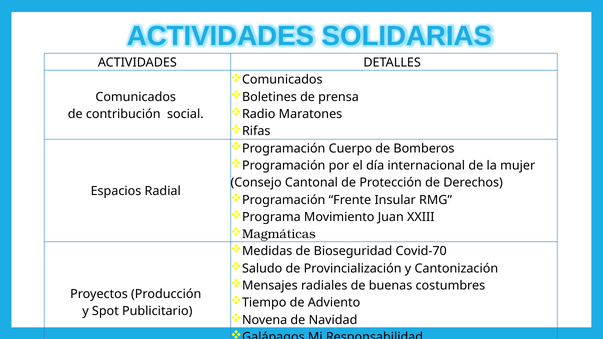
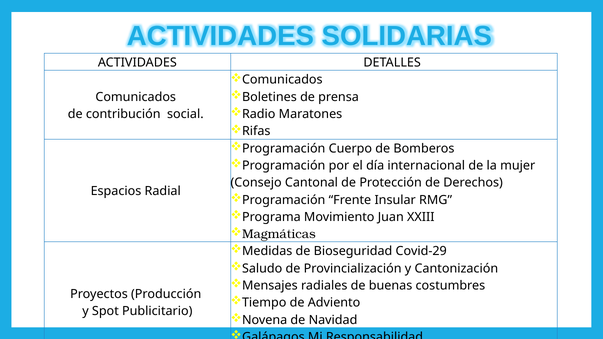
Covid-70: Covid-70 -> Covid-29 (421, 251)
